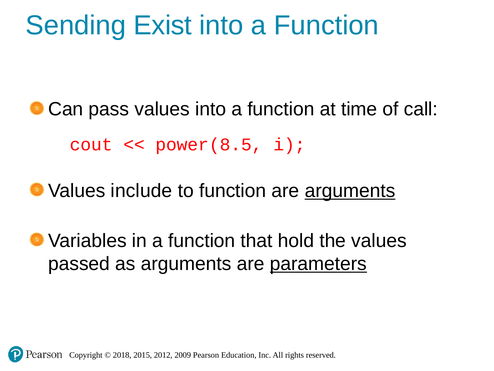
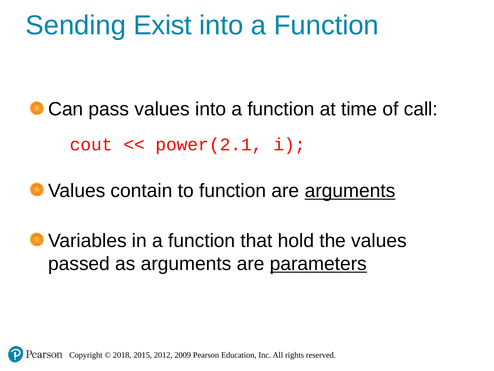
power(8.5: power(8.5 -> power(2.1 (209, 144)
include: include -> contain (142, 190)
